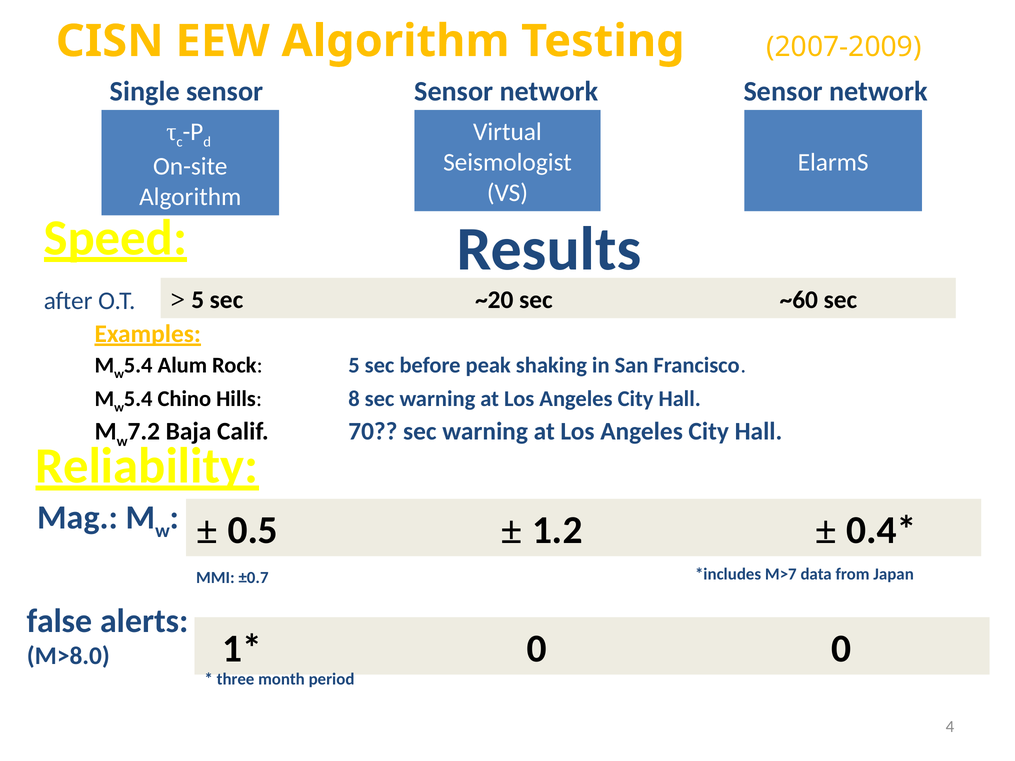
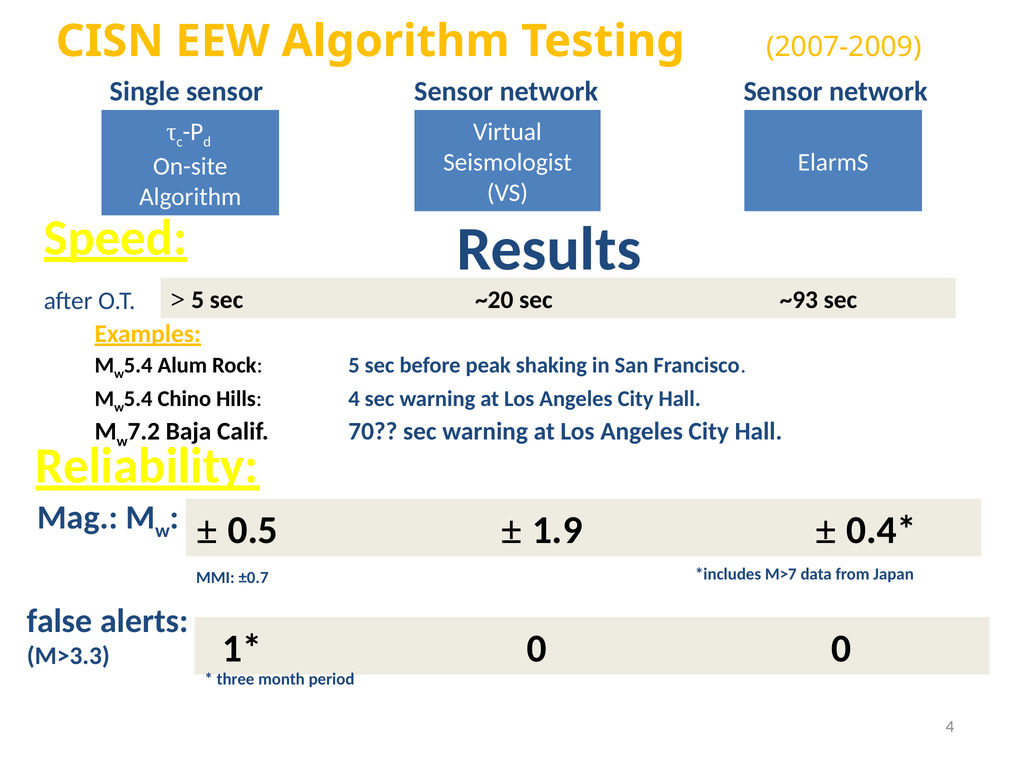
~60: ~60 -> ~93 (799, 300)
Hills 8: 8 -> 4 (354, 399)
1.2: 1.2 -> 1.9 (557, 530)
M>8.0: M>8.0 -> M>3.3 (68, 656)
